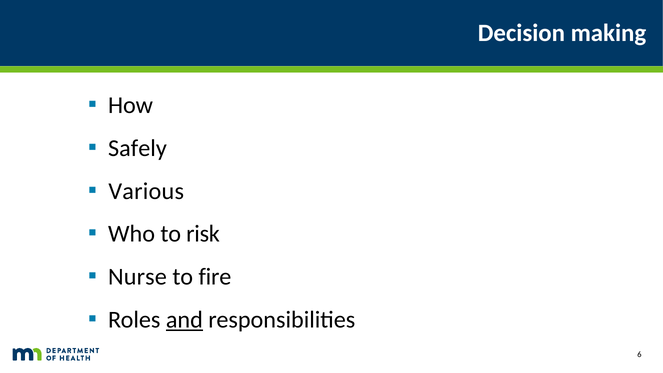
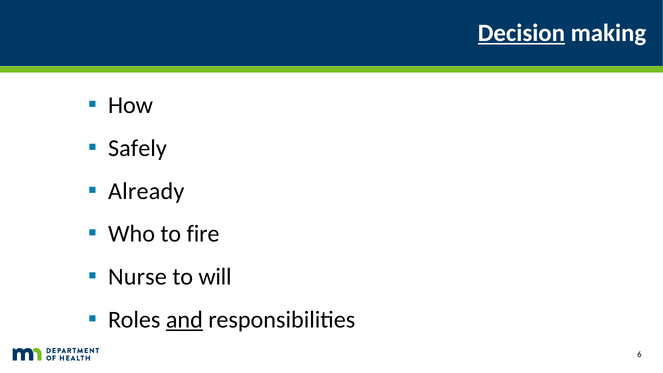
Decision underline: none -> present (521, 33)
Various: Various -> Already (146, 191)
risk: risk -> fire (203, 234)
fire: fire -> will (215, 277)
